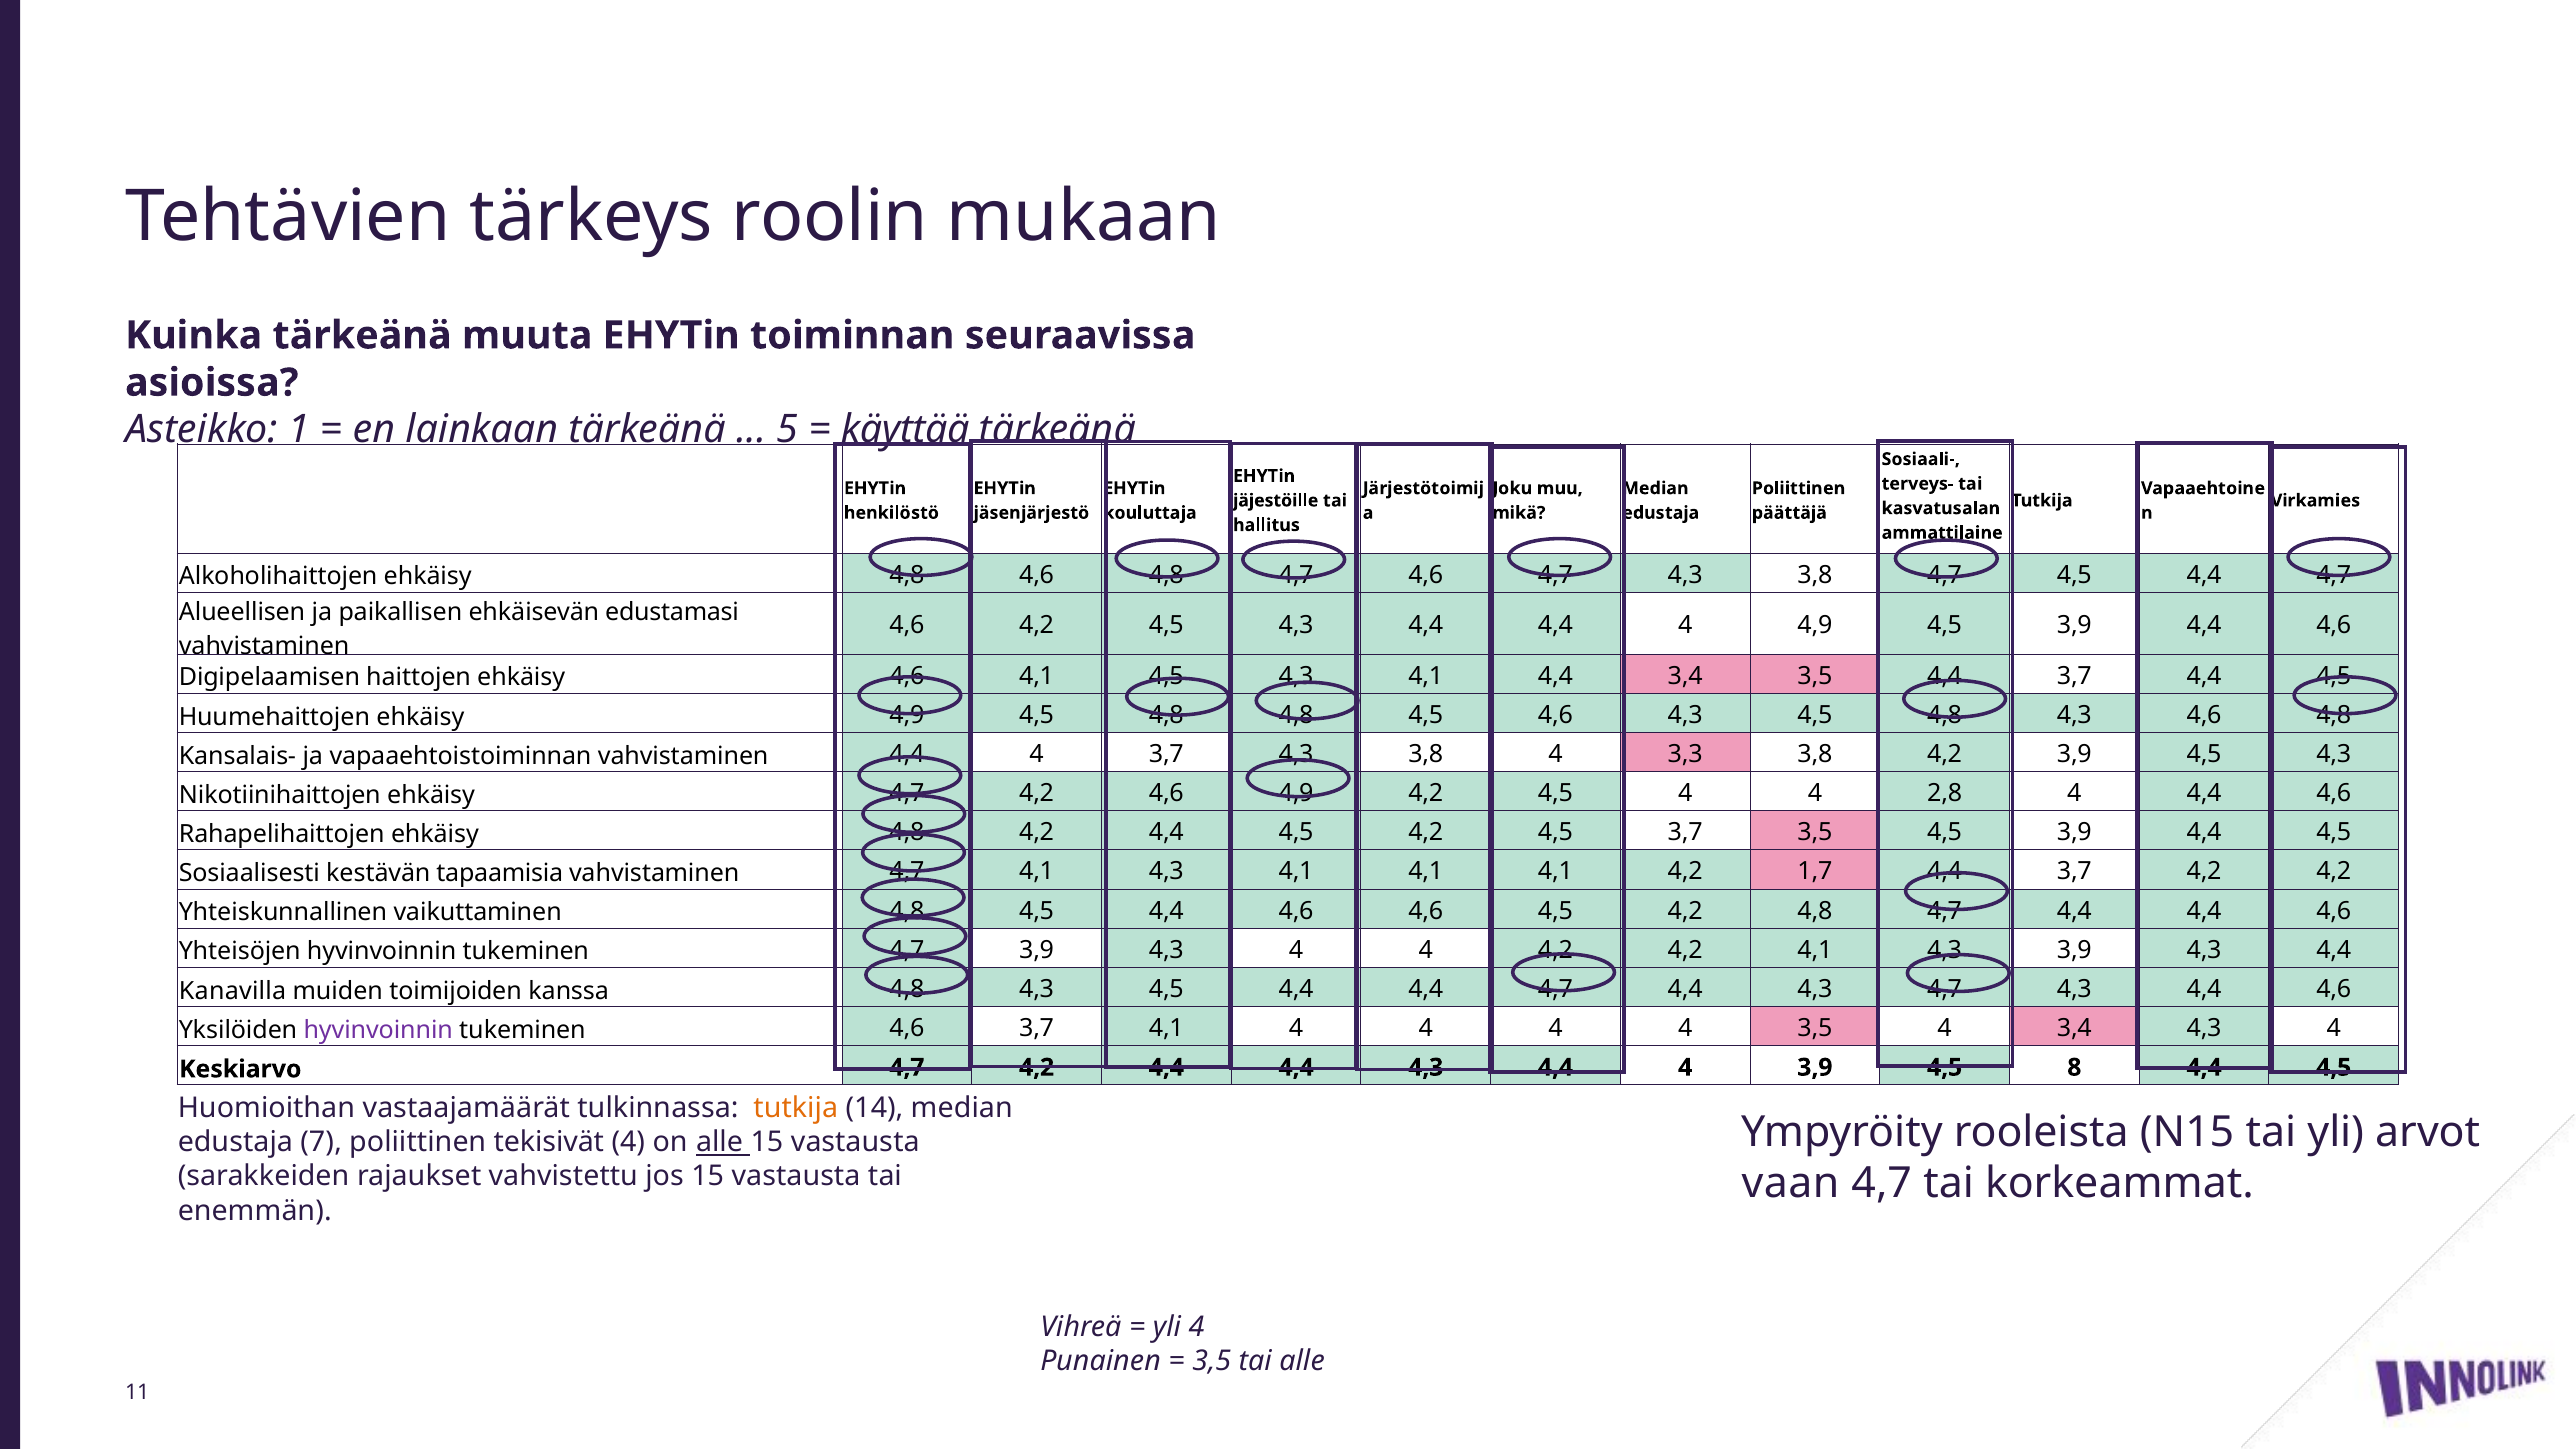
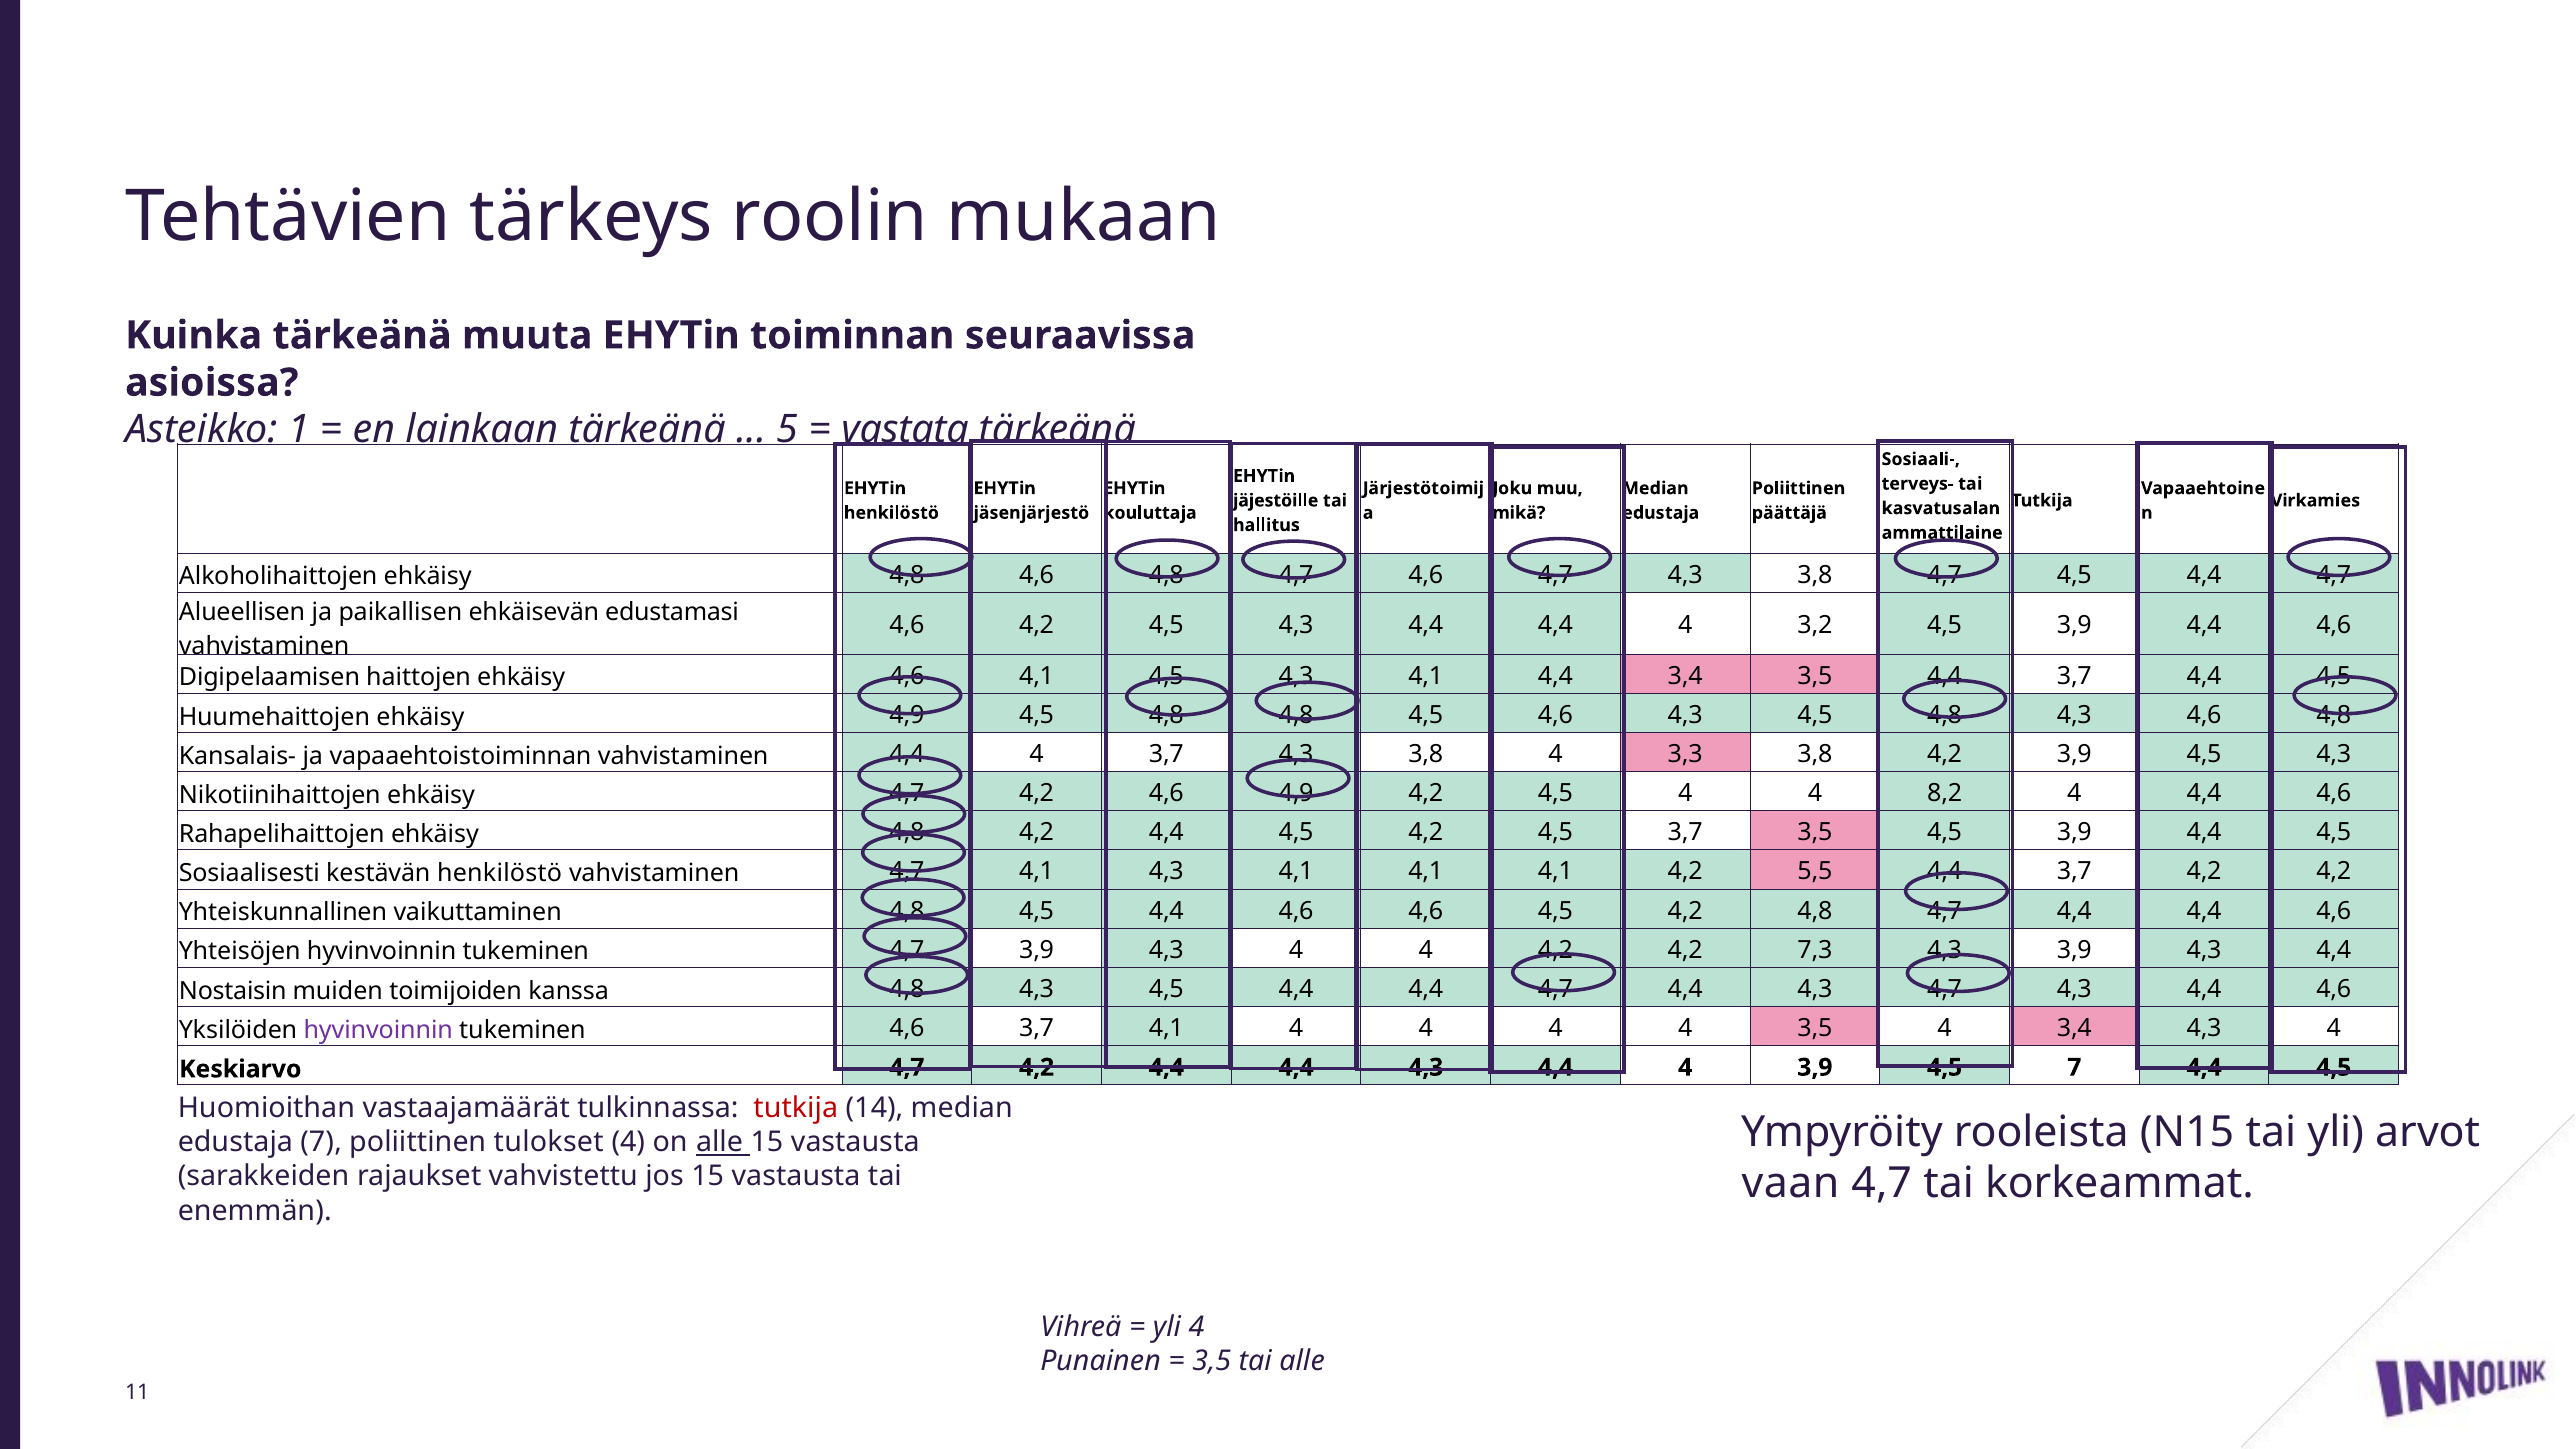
käyttää: käyttää -> vastata (905, 430)
4 4,9: 4,9 -> 3,2 (1815, 625)
2,8: 2,8 -> 8,2 (1945, 793)
kestävän tapaamisia: tapaamisia -> henkilöstö (500, 873)
1,7: 1,7 -> 5,5 (1815, 872)
4,2 4,1: 4,1 -> 7,3 (1815, 950)
Kanavilla: Kanavilla -> Nostaisin (233, 991)
4,5 8: 8 -> 7 (2074, 1067)
tutkija colour: orange -> red (796, 1108)
tekisivät: tekisivät -> tulokset (549, 1142)
